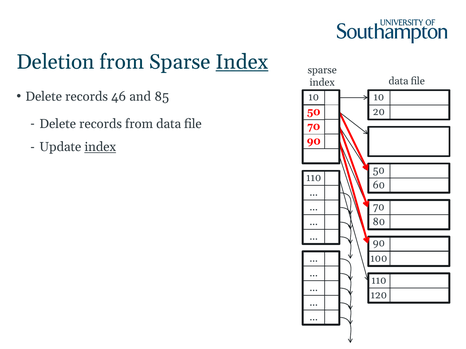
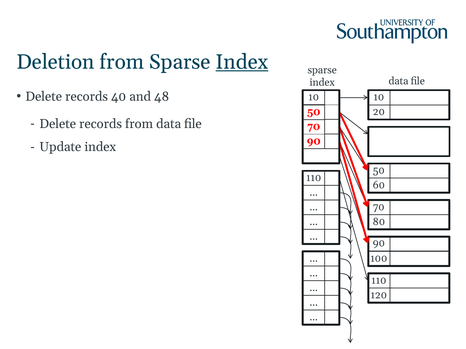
records 46: 46 -> 40 (119, 97)
85: 85 -> 48 (162, 97)
index underline: present -> none (100, 147)
